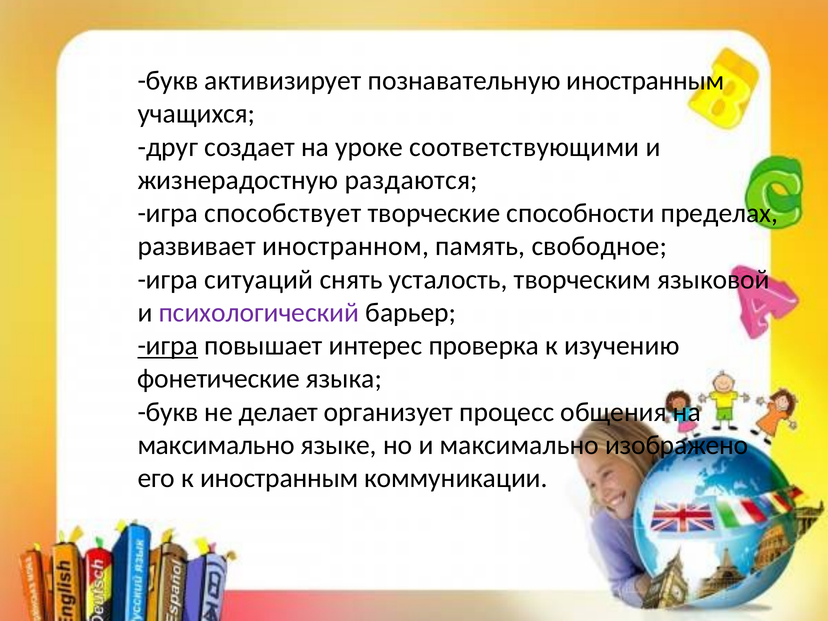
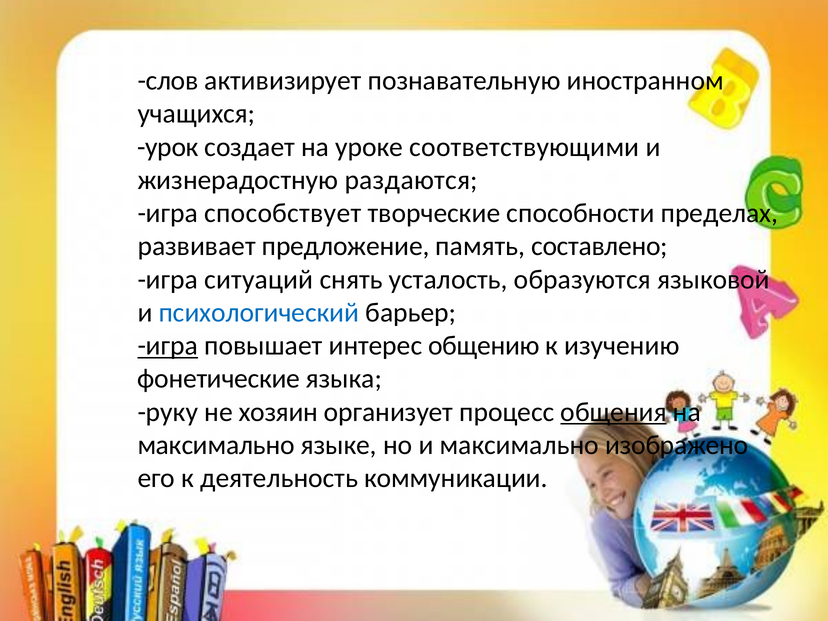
букв: букв -> слов (168, 81)
познавательную иностранным: иностранным -> иностранном (645, 81)
друг: друг -> урок (168, 147)
иностранном: иностранном -> предложение (346, 246)
свободное: свободное -> составлено (599, 246)
творческим: творческим -> образуются (582, 279)
психологический colour: purple -> blue (259, 313)
проверка: проверка -> общению (484, 346)
букв: букв -> руку (168, 412)
делает: делает -> хозяин (278, 412)
общения underline: none -> present (614, 412)
к иностранным: иностранным -> деятельность (279, 478)
